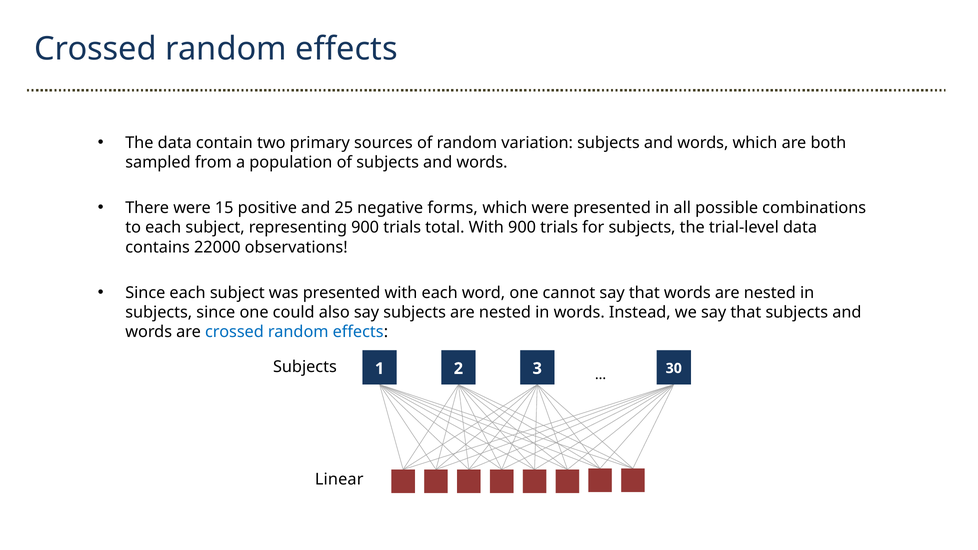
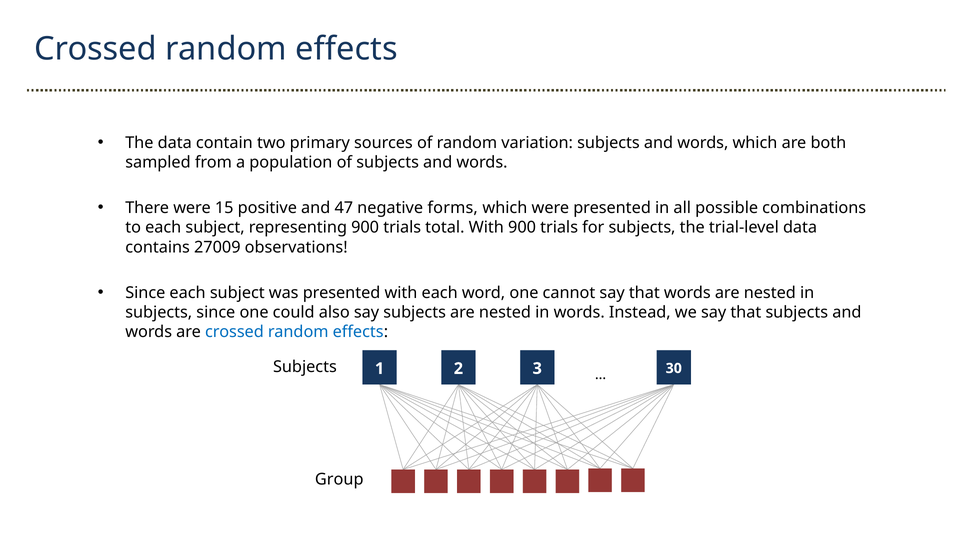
25: 25 -> 47 (344, 208)
22000: 22000 -> 27009 (217, 247)
Linear: Linear -> Group (339, 479)
